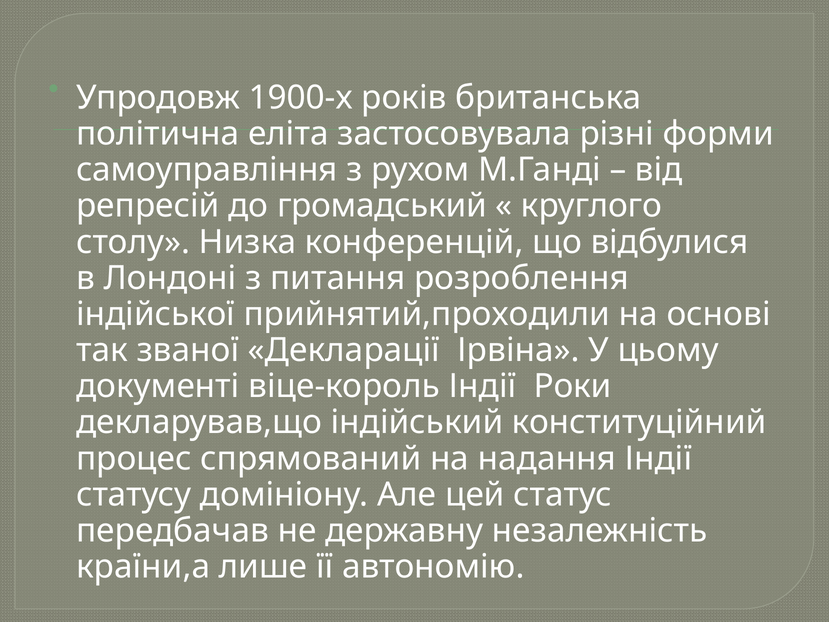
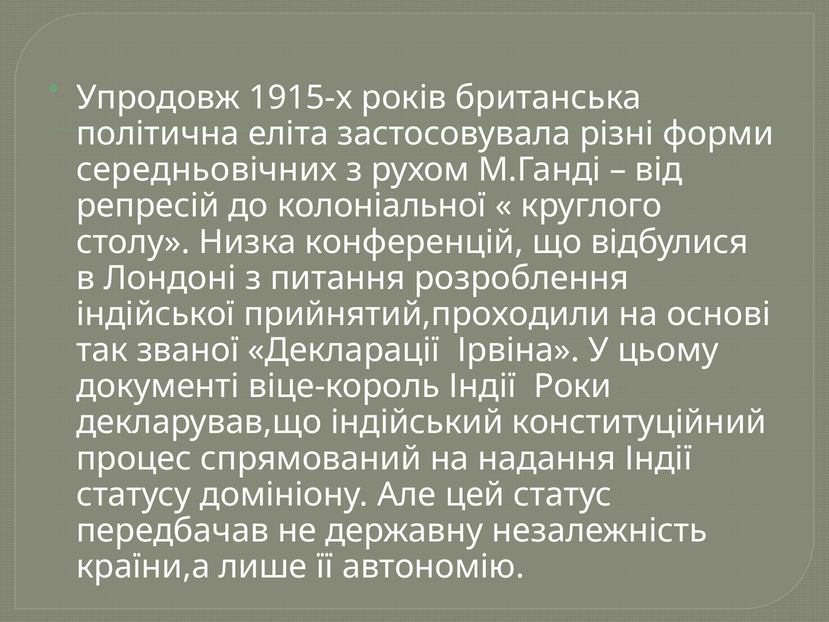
1900-х: 1900-х -> 1915-х (301, 98)
самоуправління: самоуправління -> середньовічних (207, 170)
громадський: громадський -> колоніальної (382, 206)
